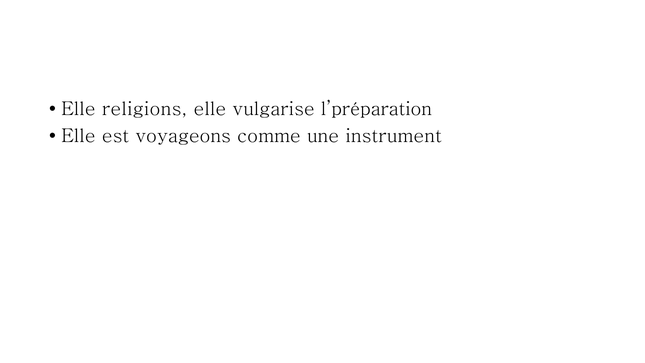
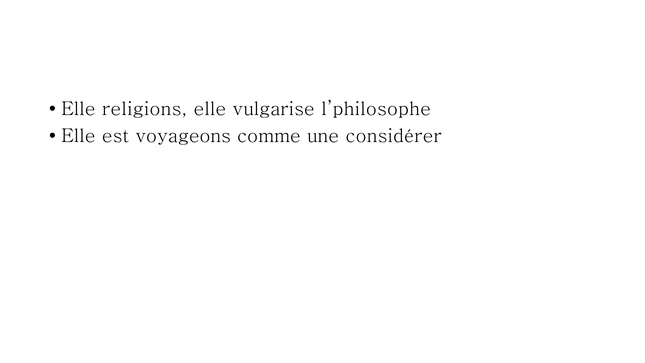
l’préparation: l’préparation -> l’philosophe (376, 109)
instrument: instrument -> considérer (394, 136)
